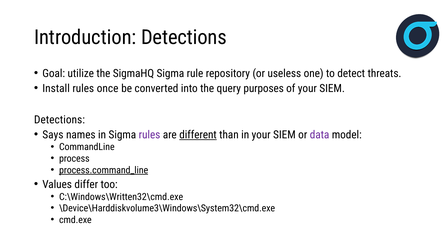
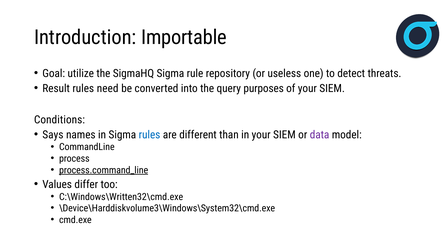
Introduction Detections: Detections -> Importable (184, 37)
Install: Install -> Result (56, 88)
once: once -> need (108, 88)
Detections: Detections -> Conditions (60, 120)
rules colour: purple -> blue (150, 135)
different underline: present -> none (198, 135)
